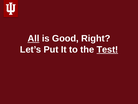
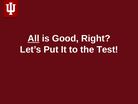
Test underline: present -> none (107, 49)
